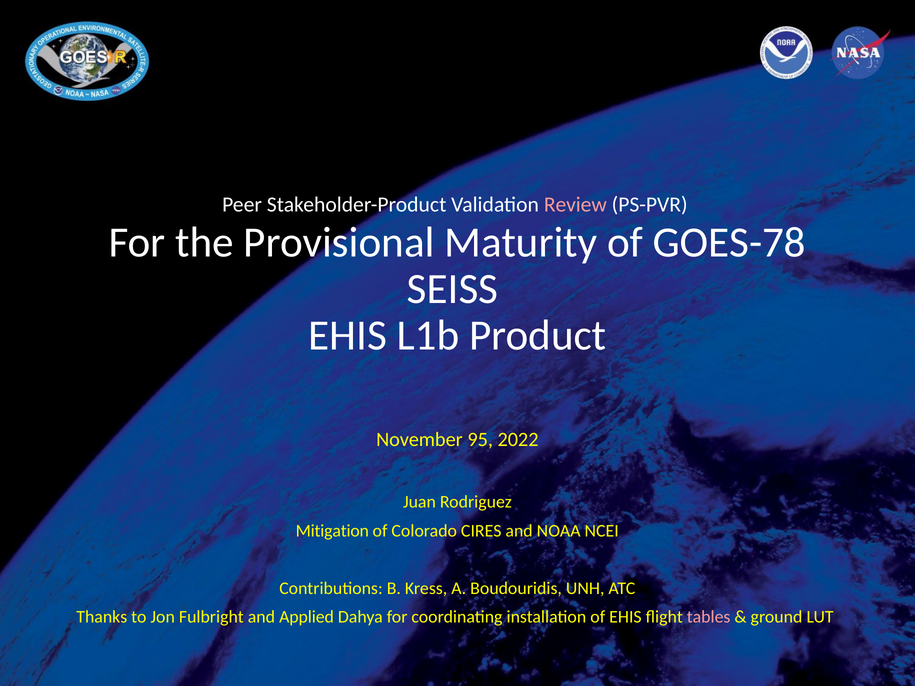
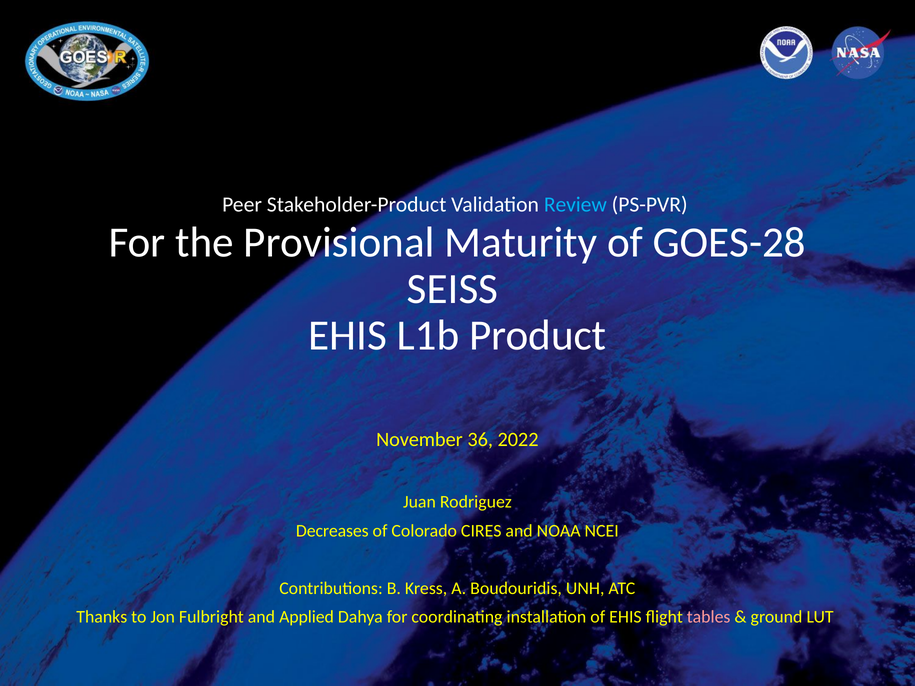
Review colour: pink -> light blue (575, 205)
GOES-78: GOES-78 -> GOES-28 (729, 243)
95: 95 -> 36 (480, 440)
Mitigation: Mitigation -> Decreases (332, 531)
